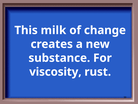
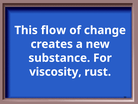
milk: milk -> flow (53, 30)
